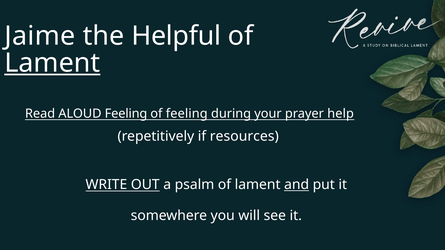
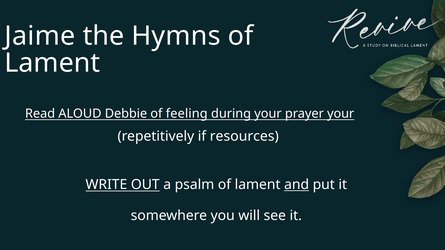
Helpful: Helpful -> Hymns (176, 36)
Lament underline: present -> none (52, 63)
ALOUD Feeling: Feeling -> Debbie (126, 114)
prayer help: help -> your (341, 114)
